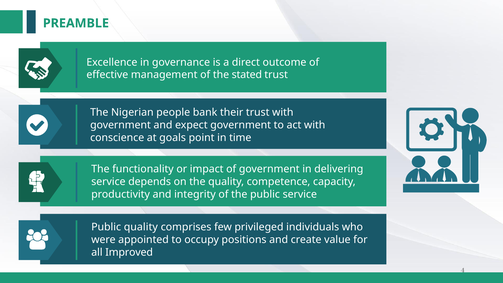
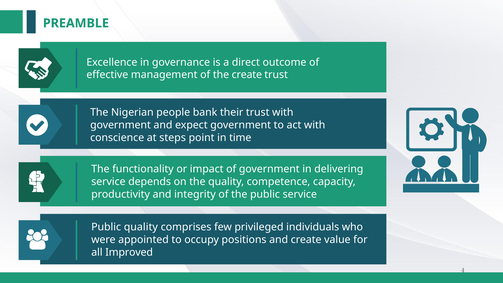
the stated: stated -> create (247, 75)
goals: goals -> steps (173, 138)
